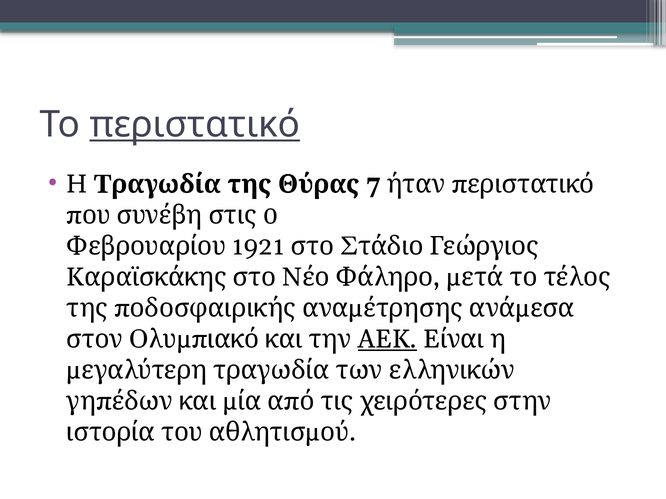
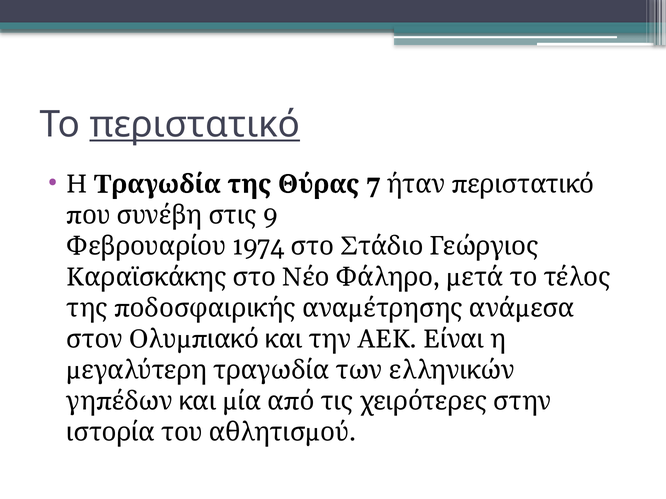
0: 0 -> 9 (270, 215)
1921: 1921 -> 1974 (258, 246)
ΑΕΚ underline: present -> none (387, 340)
